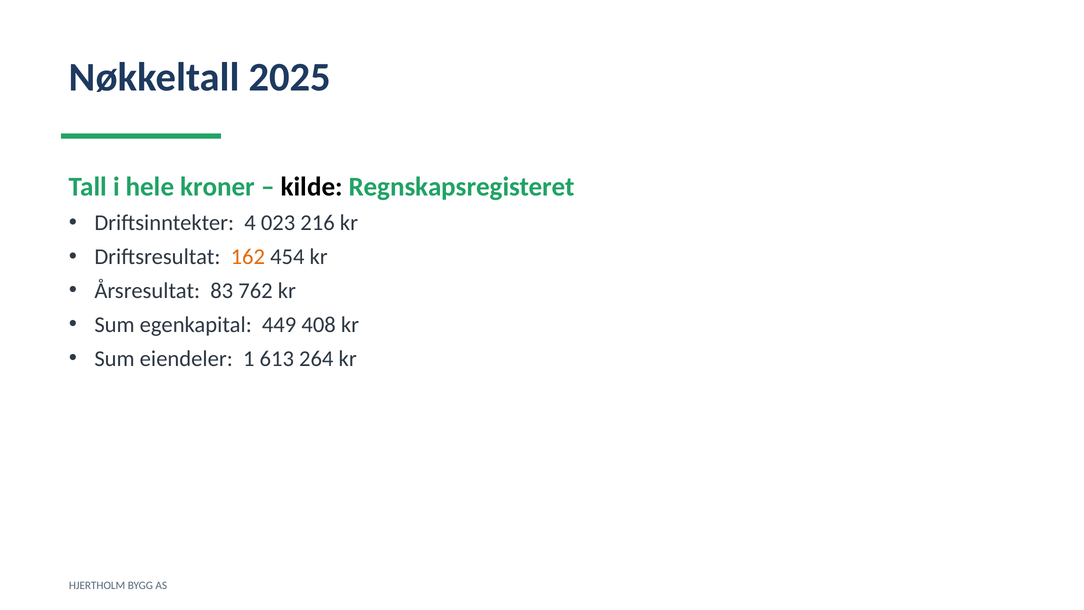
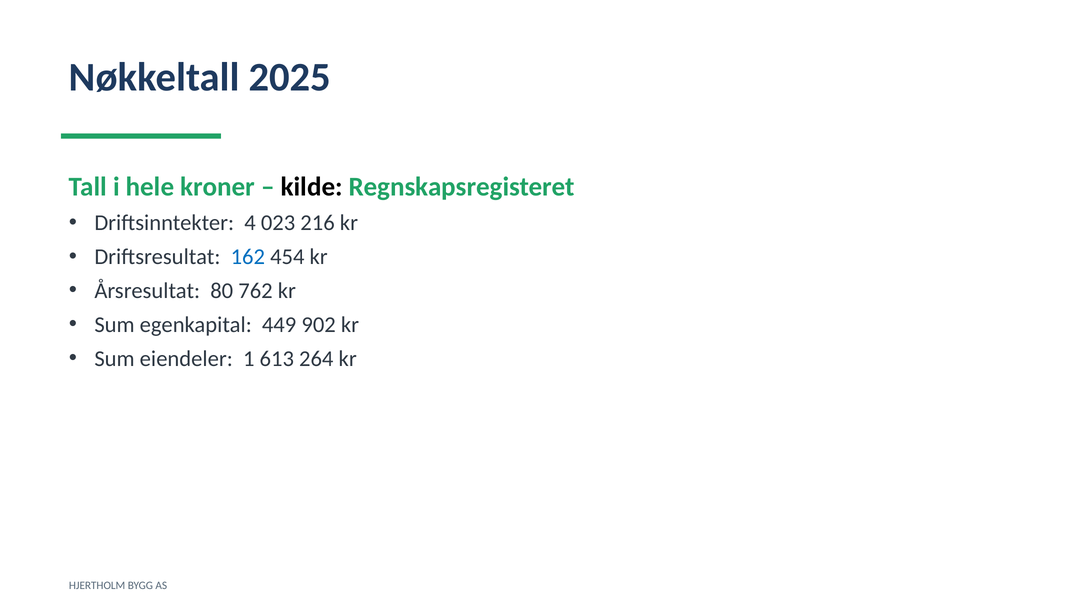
162 colour: orange -> blue (248, 257)
83: 83 -> 80 (222, 291)
408: 408 -> 902 (319, 325)
